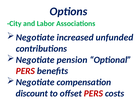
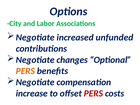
pension: pension -> changes (72, 60)
PERS colour: red -> orange (25, 71)
discount: discount -> increase (32, 93)
